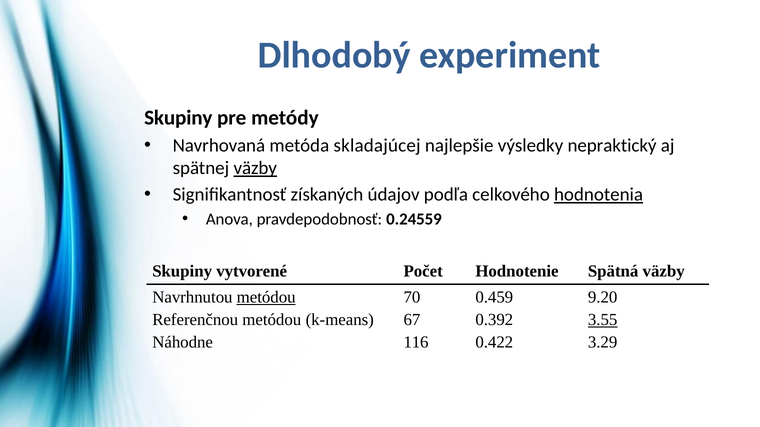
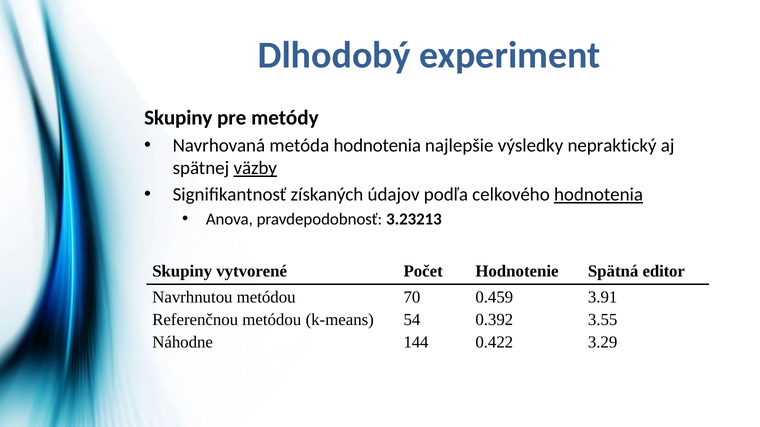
metóda skladajúcej: skladajúcej -> hodnotenia (377, 145)
0.24559: 0.24559 -> 3.23213 (414, 220)
Spätná väzby: väzby -> editor (664, 271)
metódou underline: present -> none (266, 298)
9.20: 9.20 -> 3.91 (603, 298)
67: 67 -> 54 (412, 320)
3.55 underline: present -> none (603, 320)
116: 116 -> 144 (416, 343)
